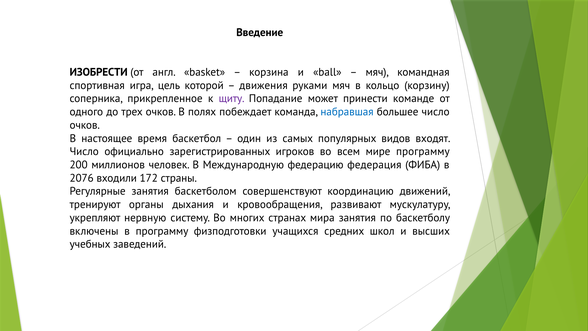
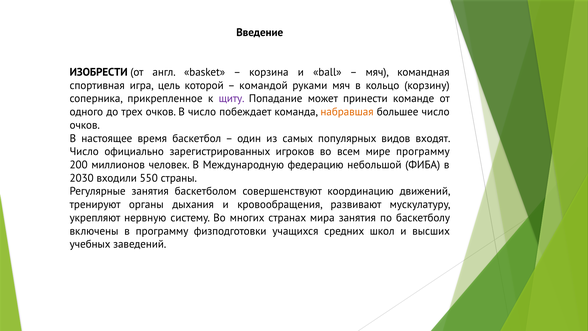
движения: движения -> командой (263, 85)
В полях: полях -> число (202, 112)
набравшая colour: blue -> orange (347, 112)
федерация: федерация -> небольшой (374, 165)
2076: 2076 -> 2030 (82, 178)
172: 172 -> 550 (149, 178)
